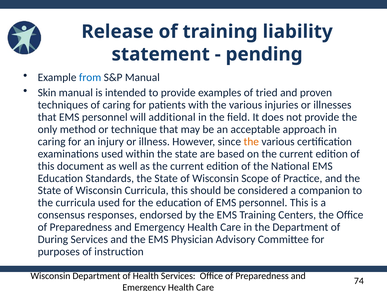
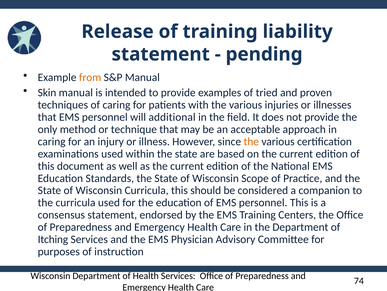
from colour: blue -> orange (90, 77)
consensus responses: responses -> statement (112, 214)
During: During -> Itching (53, 239)
